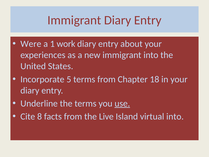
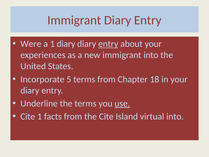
1 work: work -> diary (66, 44)
entry underline: none -> present (108, 44)
Cite 8: 8 -> 1 (40, 116)
the Live: Live -> Cite (106, 116)
